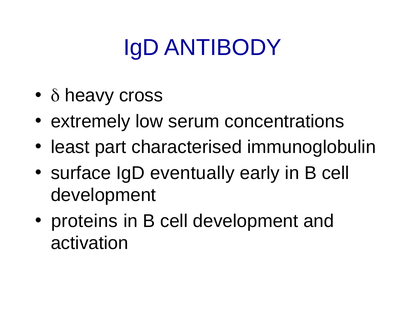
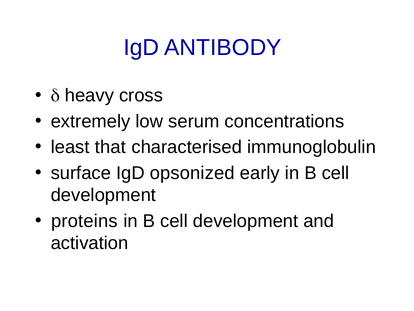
part: part -> that (110, 147)
eventually: eventually -> opsonized (192, 173)
